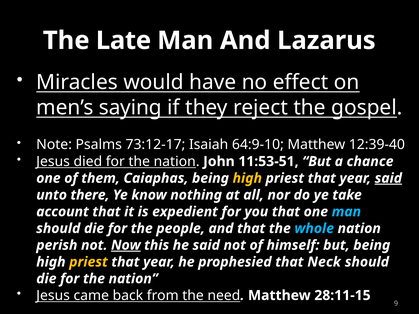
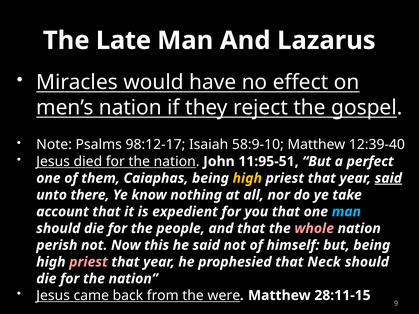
men’s saying: saying -> nation (130, 108)
73:12-17: 73:12-17 -> 98:12-17 (155, 145)
64:9-10: 64:9-10 -> 58:9-10 (258, 145)
11:53-51: 11:53-51 -> 11:95-51 (268, 162)
chance: chance -> perfect (370, 162)
whole colour: light blue -> pink (314, 229)
Now underline: present -> none (126, 245)
priest colour: yellow -> pink (88, 262)
need: need -> were (224, 296)
